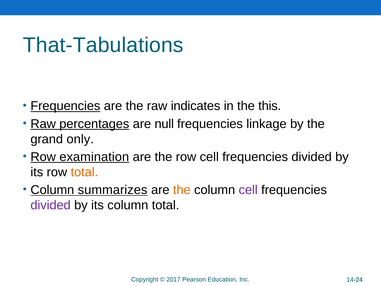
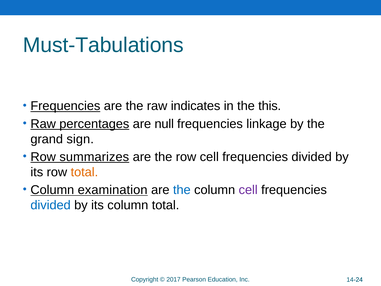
That-Tabulations: That-Tabulations -> Must-Tabulations (103, 45)
only: only -> sign (80, 139)
examination: examination -> summarizes (94, 157)
summarizes: summarizes -> examination (113, 190)
the colour: orange -> blue (182, 190)
divided colour: purple -> blue (51, 205)
